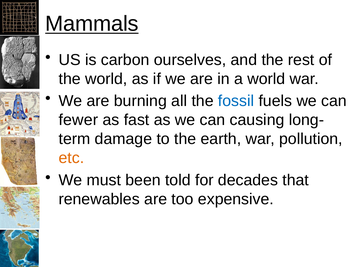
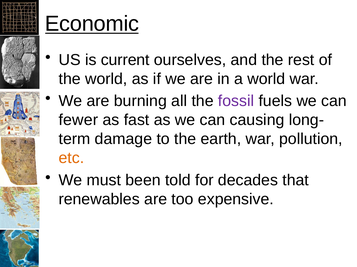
Mammals: Mammals -> Economic (92, 24)
carbon: carbon -> current (125, 60)
fossil colour: blue -> purple (236, 101)
